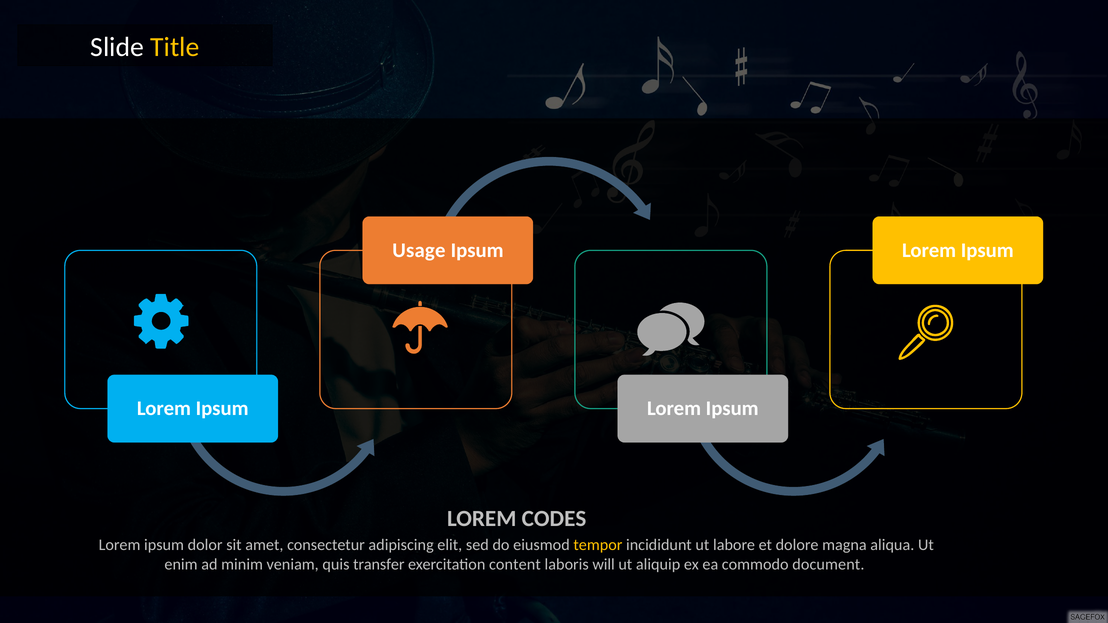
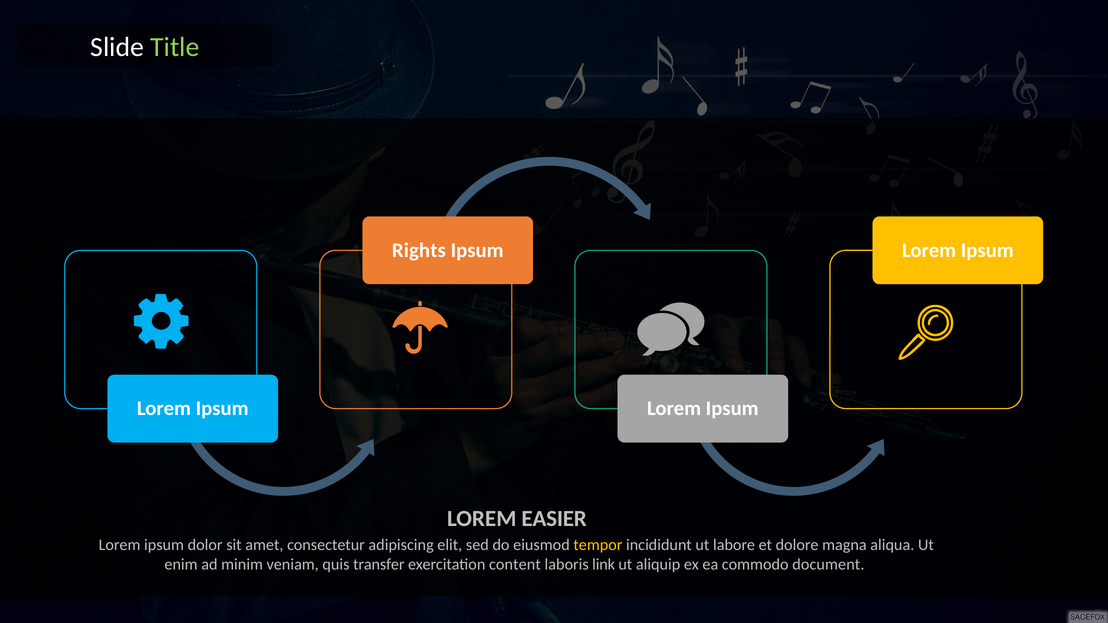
Title colour: yellow -> light green (175, 47)
Usage: Usage -> Rights (419, 250)
CODES: CODES -> EASIER (554, 519)
will: will -> link (604, 564)
